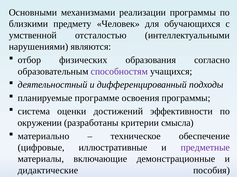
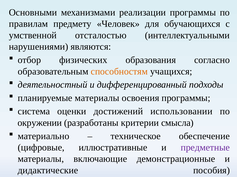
близкими: близкими -> правилам (28, 24)
способностям colour: purple -> orange (119, 72)
планируемые программе: программе -> материалы (97, 98)
эффективности: эффективности -> использовании (181, 112)
